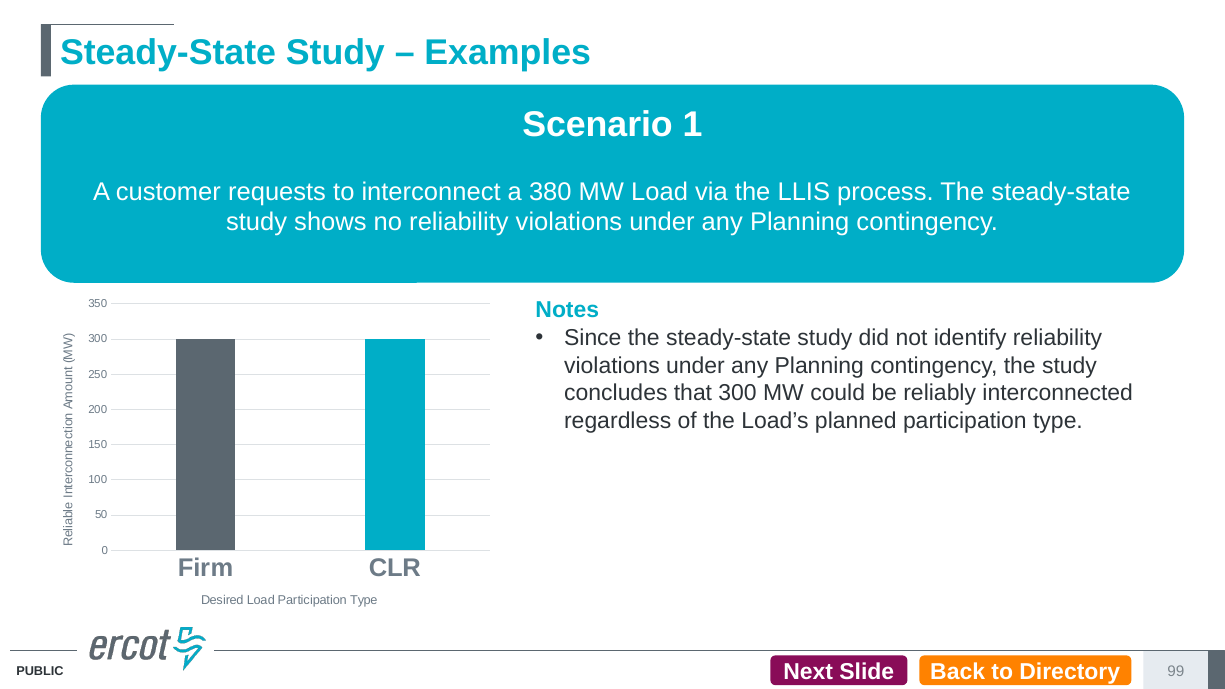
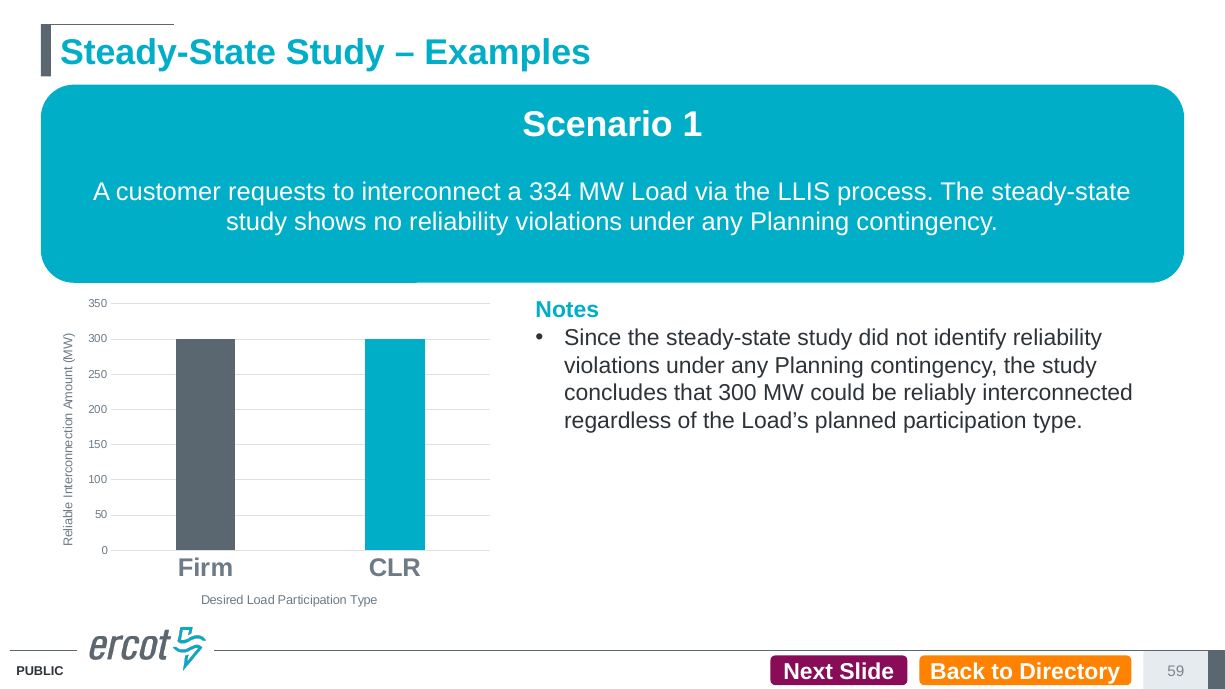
380: 380 -> 334 (550, 192)
99: 99 -> 59 (1176, 671)
